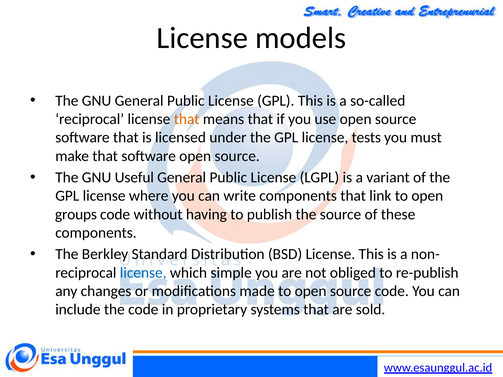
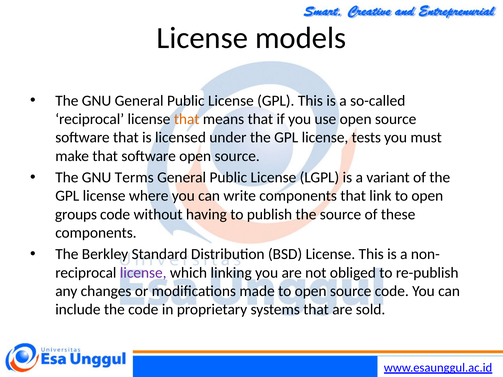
Useful: Useful -> Terms (134, 178)
license colour: blue -> purple (143, 273)
simple: simple -> linking (231, 273)
